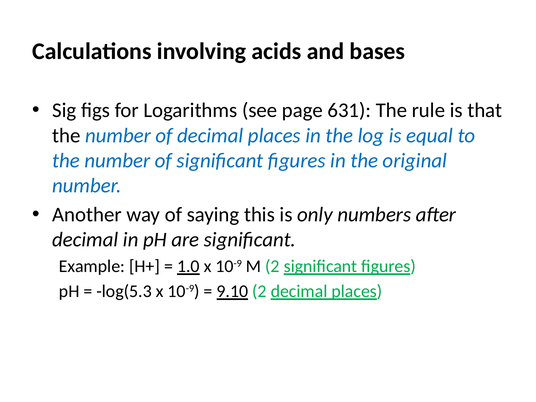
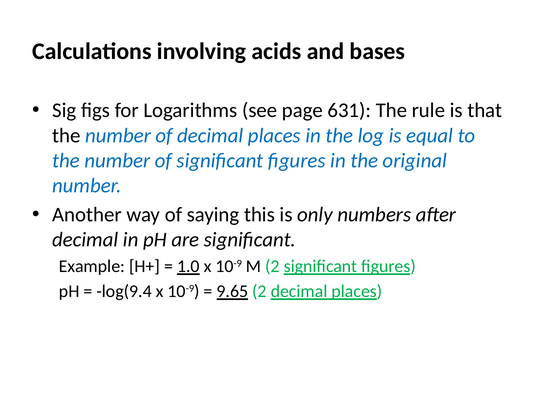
log(5.3: log(5.3 -> log(9.4 (124, 291)
9.10: 9.10 -> 9.65 (232, 291)
